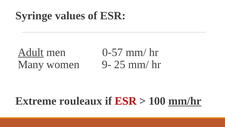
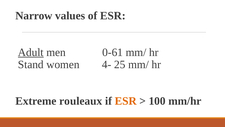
Syringe: Syringe -> Narrow (34, 16)
0-57: 0-57 -> 0-61 (113, 52)
Many: Many -> Stand (31, 64)
9-: 9- -> 4- (107, 64)
ESR colour: red -> orange (126, 101)
mm/hr underline: present -> none (185, 101)
